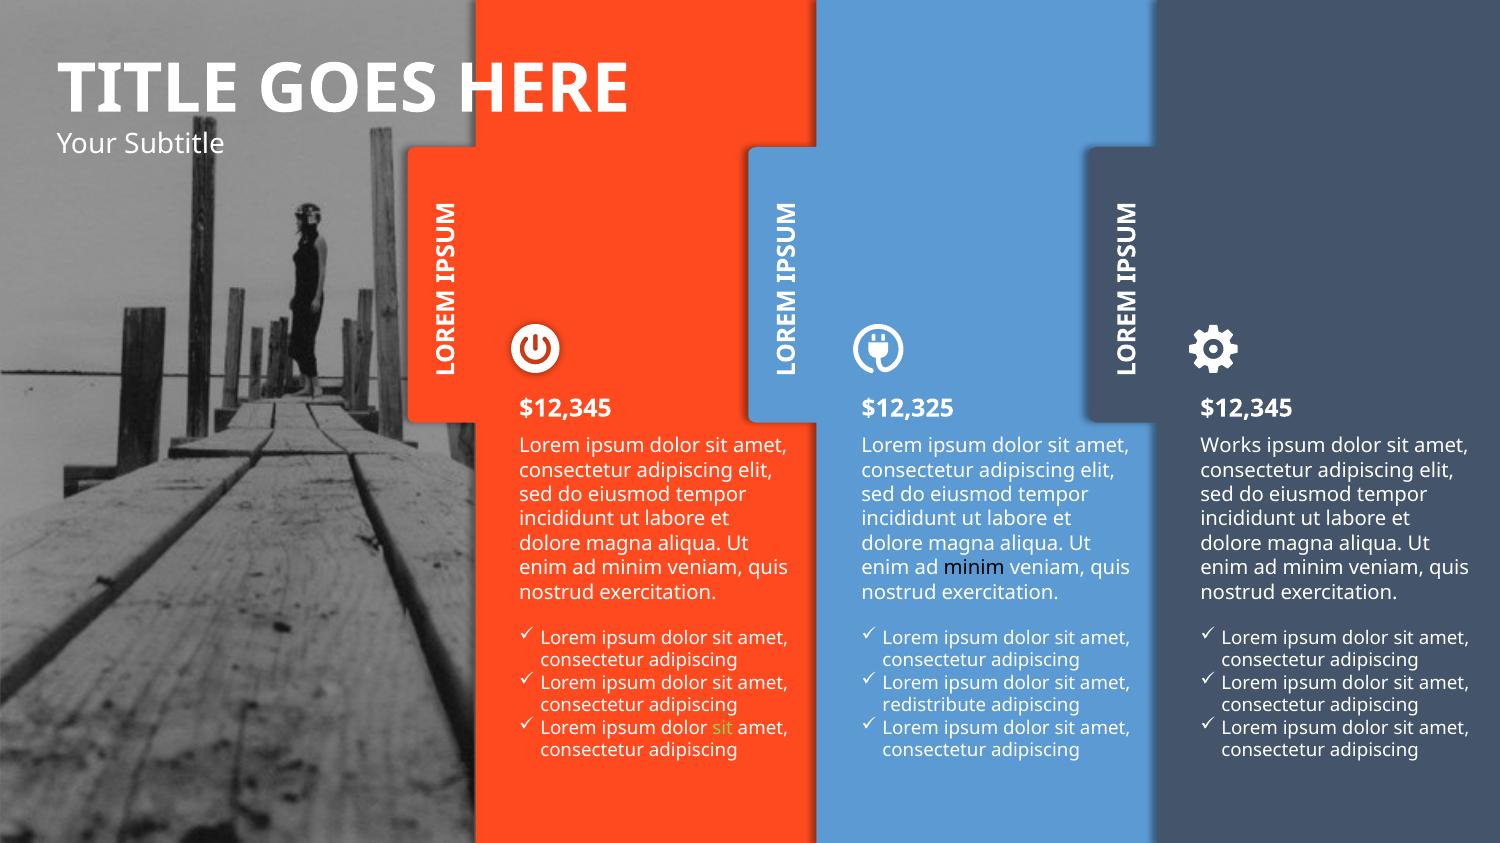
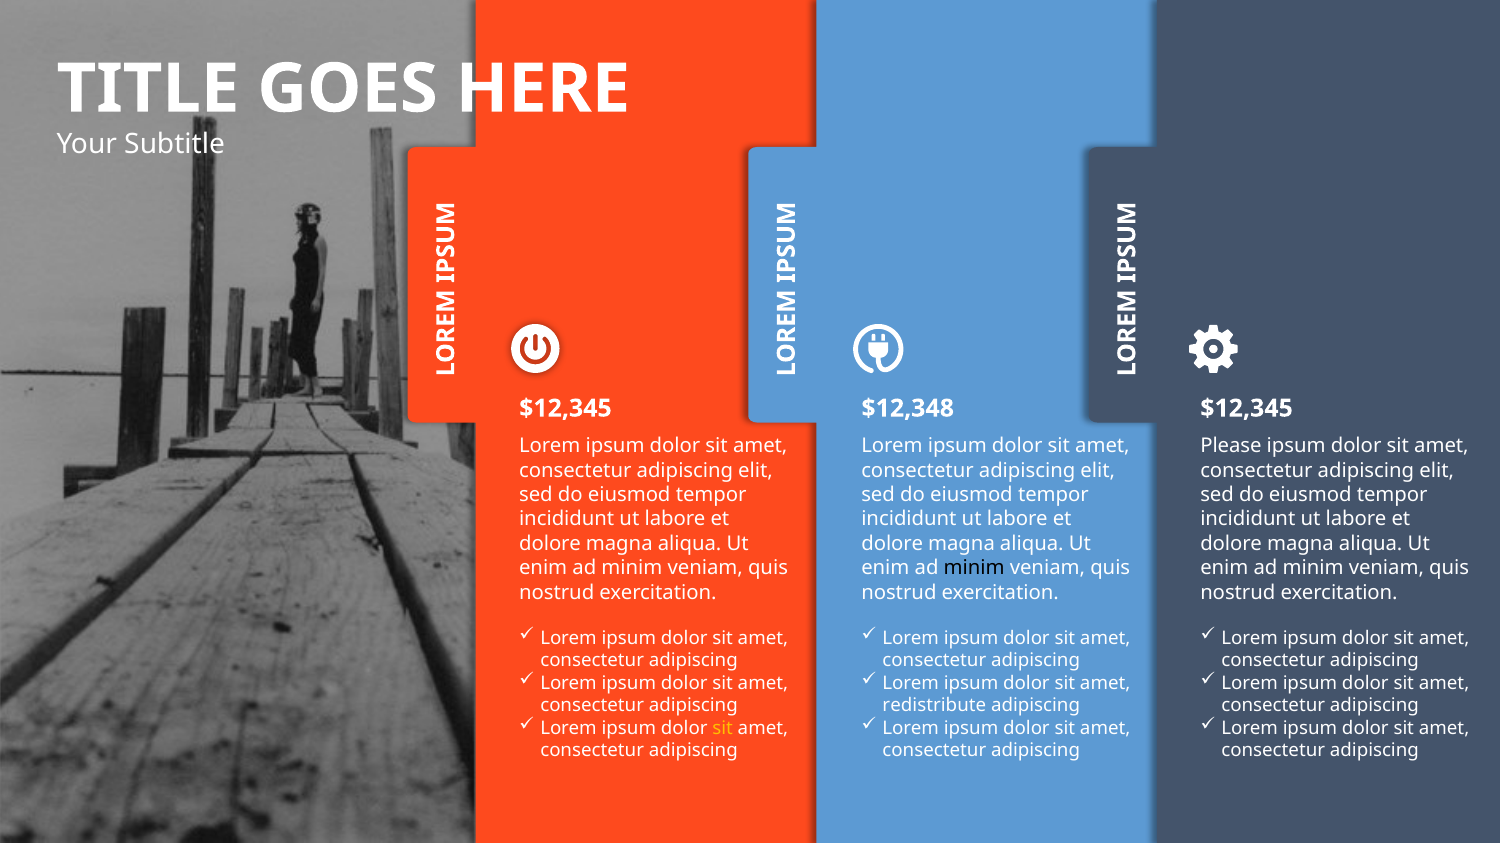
$12,325: $12,325 -> $12,348 (908, 409)
Works: Works -> Please (1231, 446)
sit colour: light green -> yellow (723, 729)
